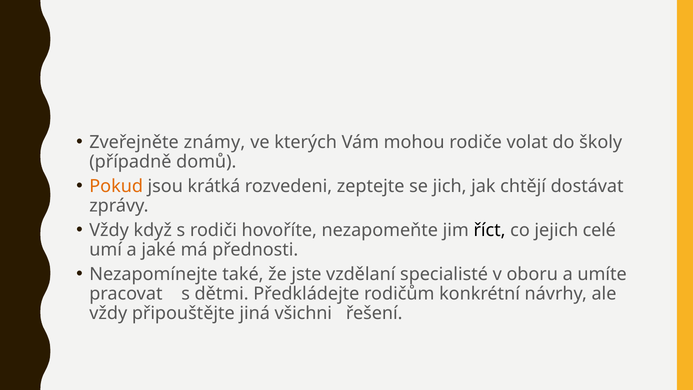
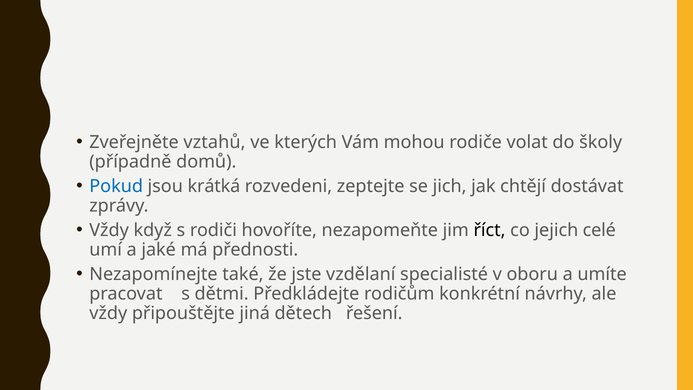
známy: známy -> vztahů (214, 142)
Pokud colour: orange -> blue (116, 186)
všichni: všichni -> dětech (303, 313)
